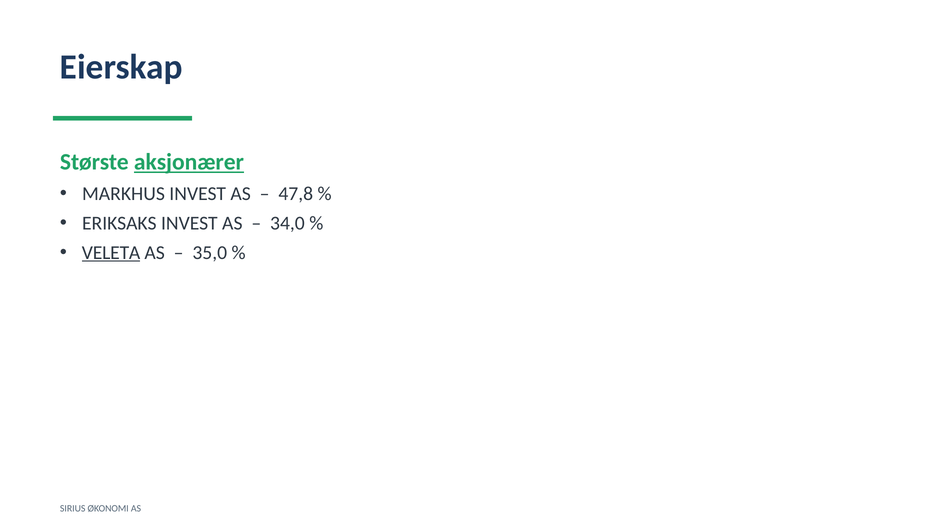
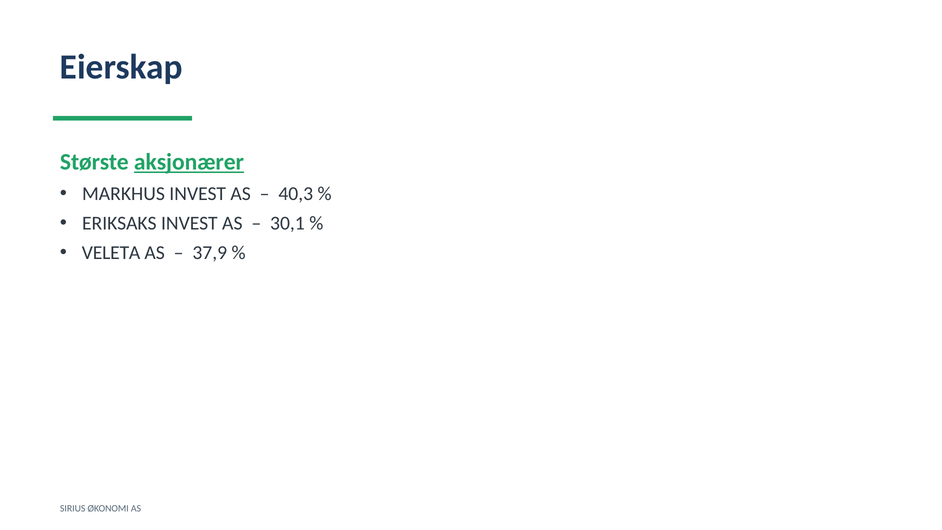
47,8: 47,8 -> 40,3 (296, 194)
34,0: 34,0 -> 30,1 (287, 223)
VELETA underline: present -> none (111, 253)
35,0: 35,0 -> 37,9 (210, 253)
